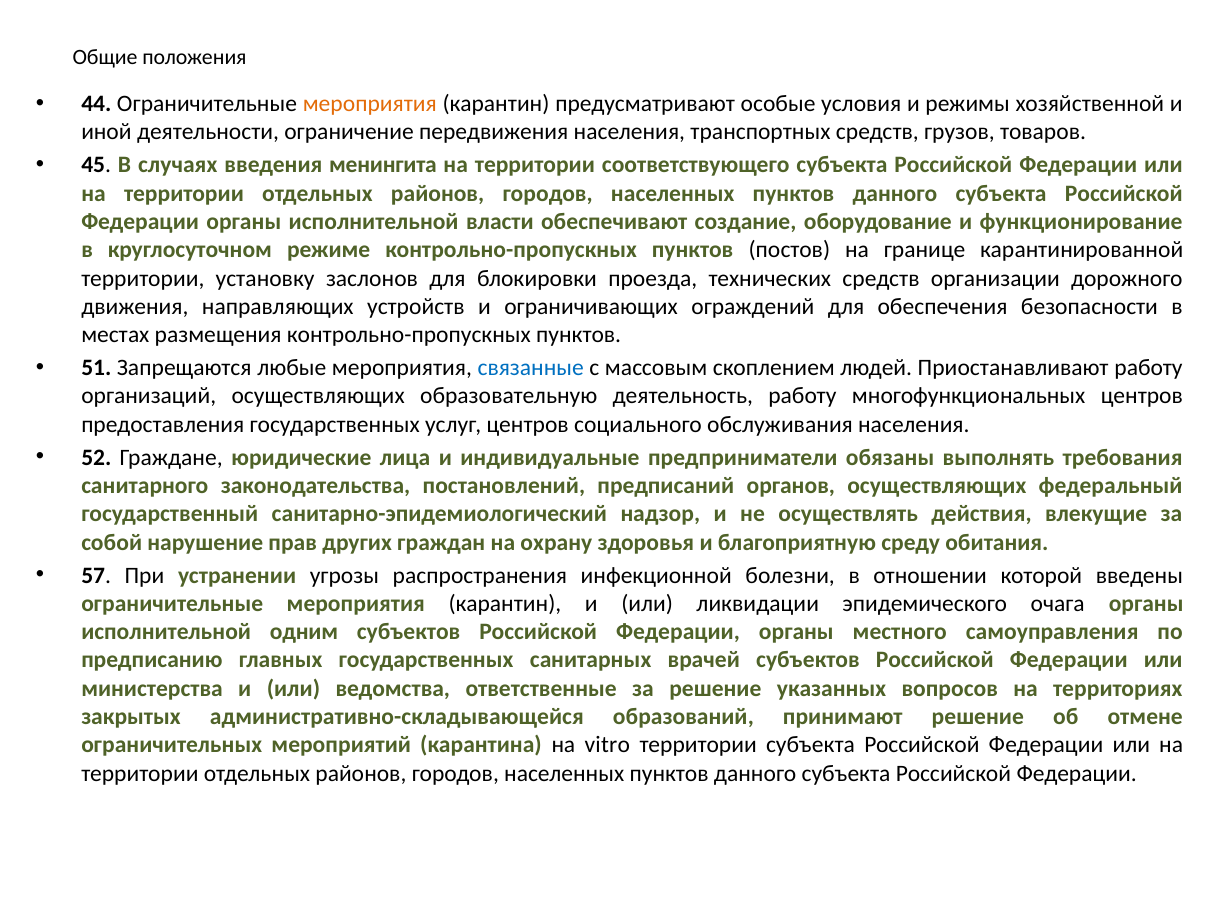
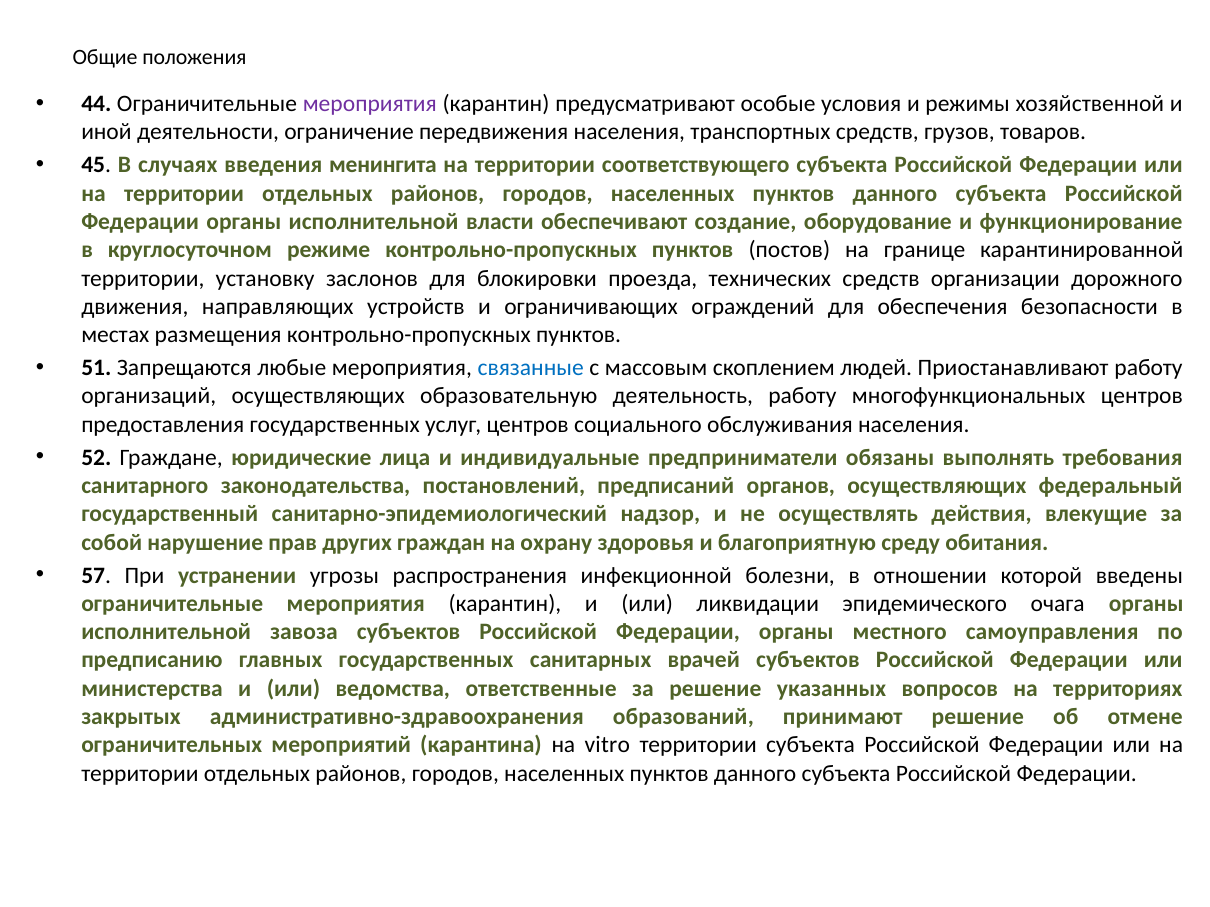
мероприятия colour: orange -> purple (370, 104)
одним: одним -> завоза (304, 632)
административно-складывающейся: административно-складывающейся -> административно-здравоохранения (397, 717)
